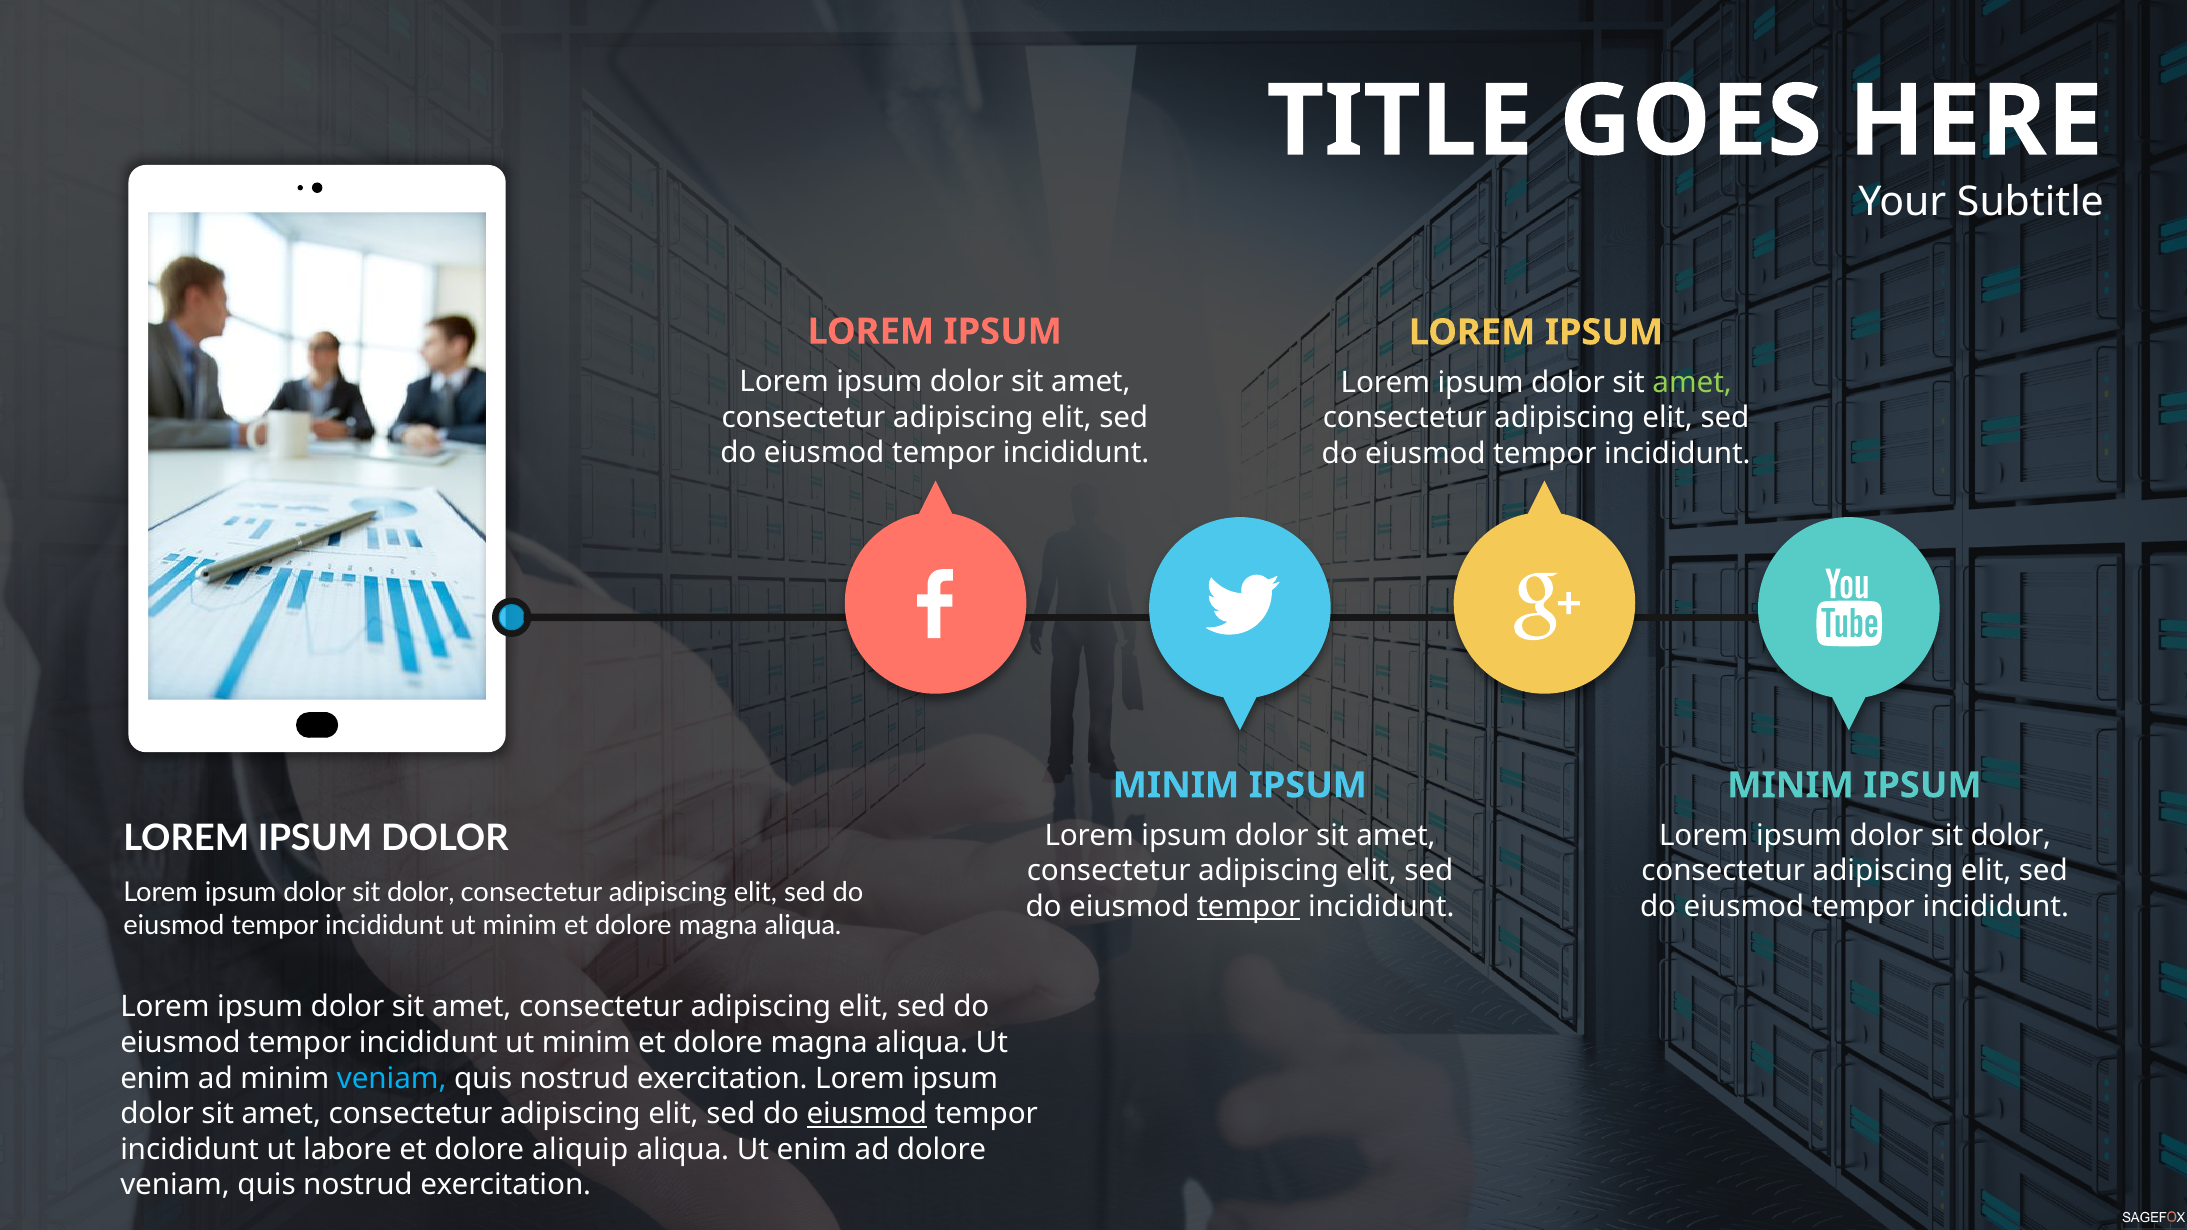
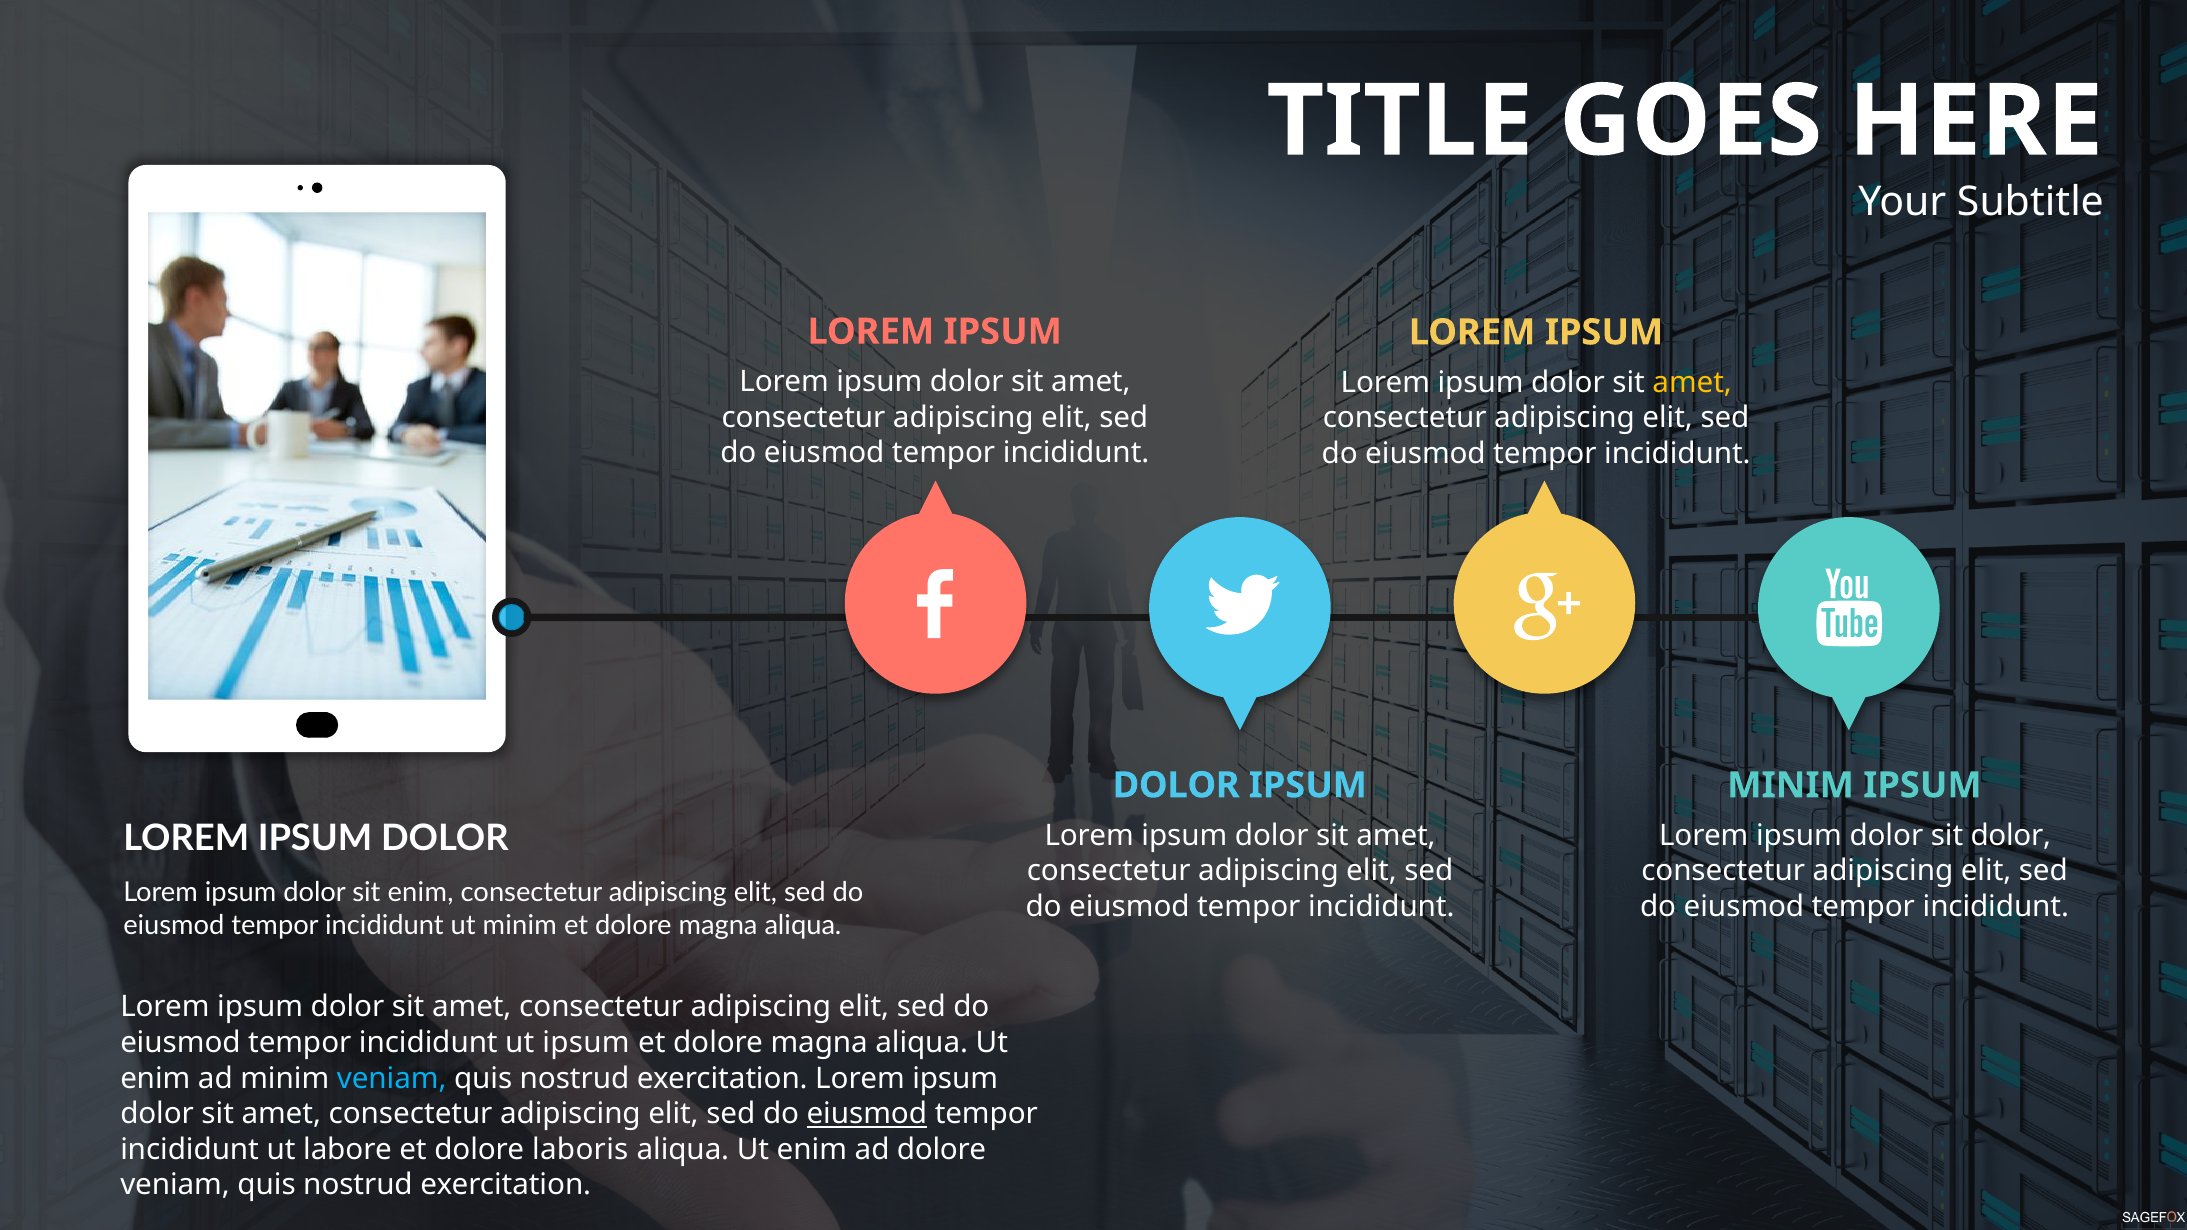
amet colour: light green -> yellow (1692, 383)
MINIM: MINIM -> DOLOR (1176, 785)
dolor: dolor -> enim (420, 893)
tempor underline: present -> none (1249, 907)
minim: minim -> ipsum (586, 1043)
aliquip: aliquip -> laboris (580, 1150)
